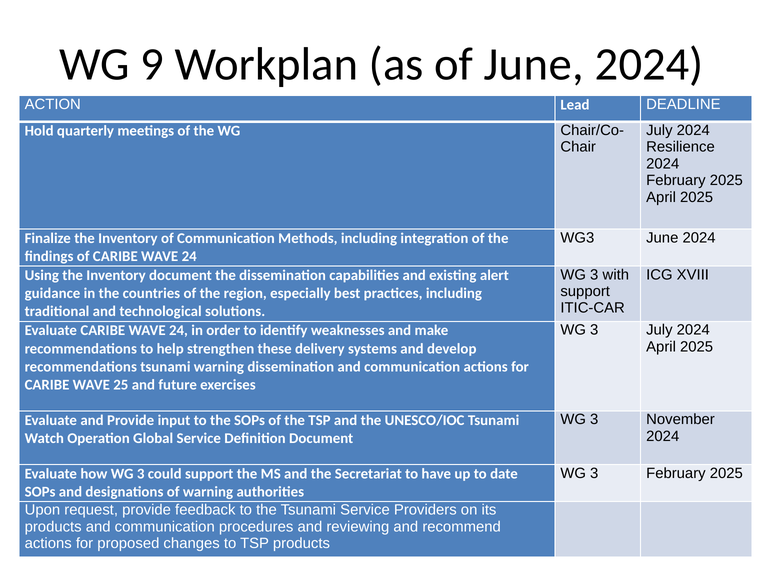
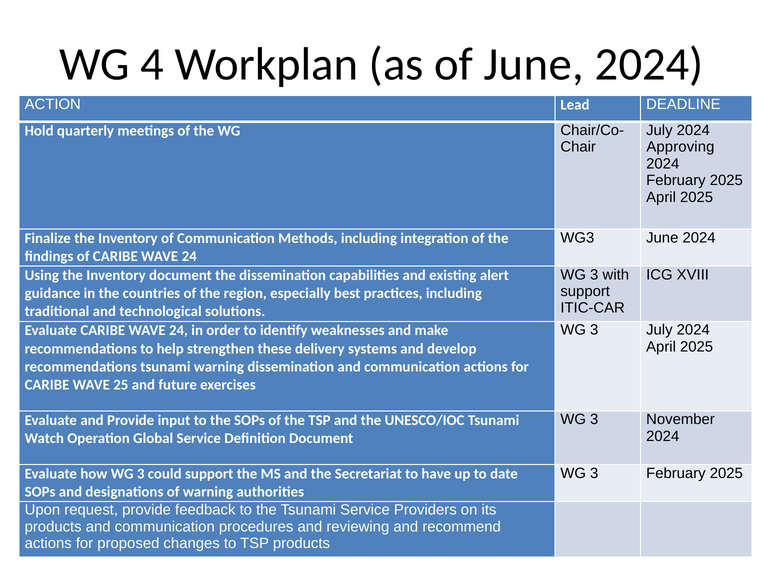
9: 9 -> 4 (152, 64)
Resilience: Resilience -> Approving (680, 147)
